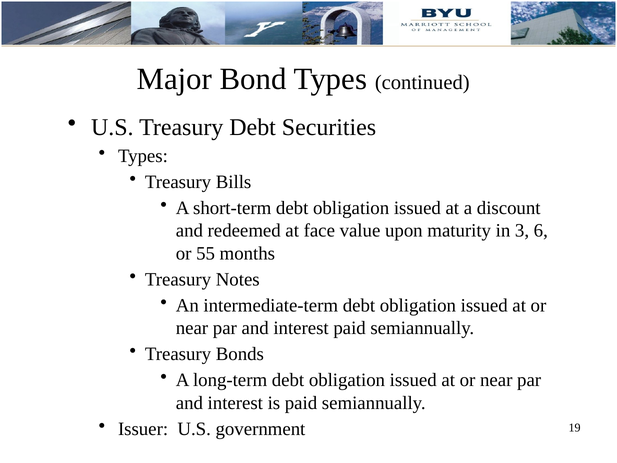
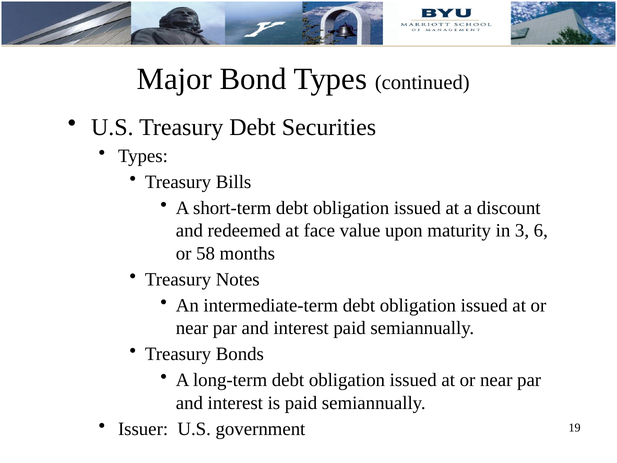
55: 55 -> 58 (206, 253)
